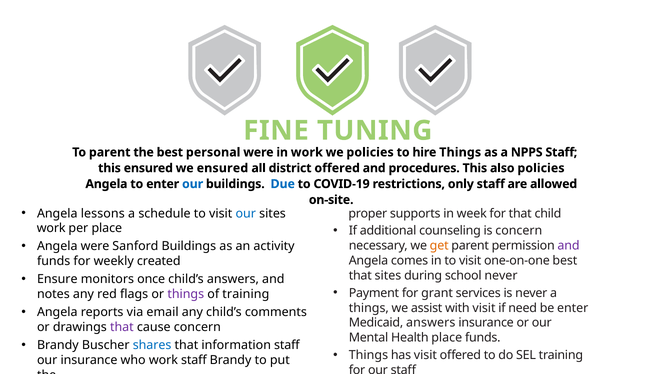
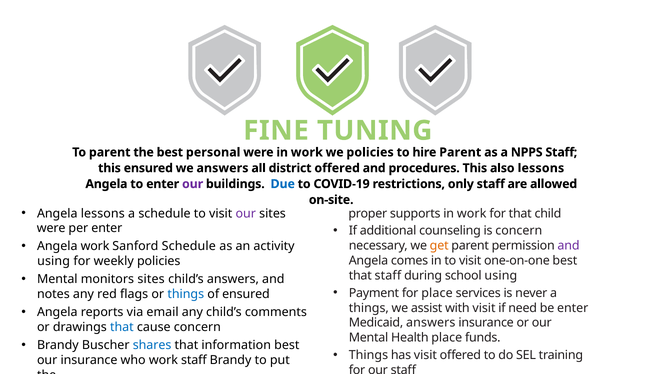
hire Things: Things -> Parent (460, 152)
we ensured: ensured -> answers (222, 168)
also policies: policies -> lessons (541, 168)
our colour: blue -> purple (193, 184)
our colour: blue -> purple (246, 213)
supports in week: week -> work (472, 213)
work: work -> were (51, 228)
per place: place -> enter (107, 228)
Angela were: were -> work (95, 246)
Sanford Buildings: Buildings -> Schedule (189, 246)
funds: funds -> using (54, 261)
weekly created: created -> policies (159, 261)
that sites: sites -> staff (388, 276)
school never: never -> using (501, 276)
Ensure: Ensure -> Mental (57, 279)
monitors once: once -> sites (151, 279)
for grant: grant -> place (437, 293)
things colour: purple -> blue (186, 294)
of training: training -> ensured (246, 294)
that colour: purple -> blue (122, 327)
information staff: staff -> best (287, 345)
